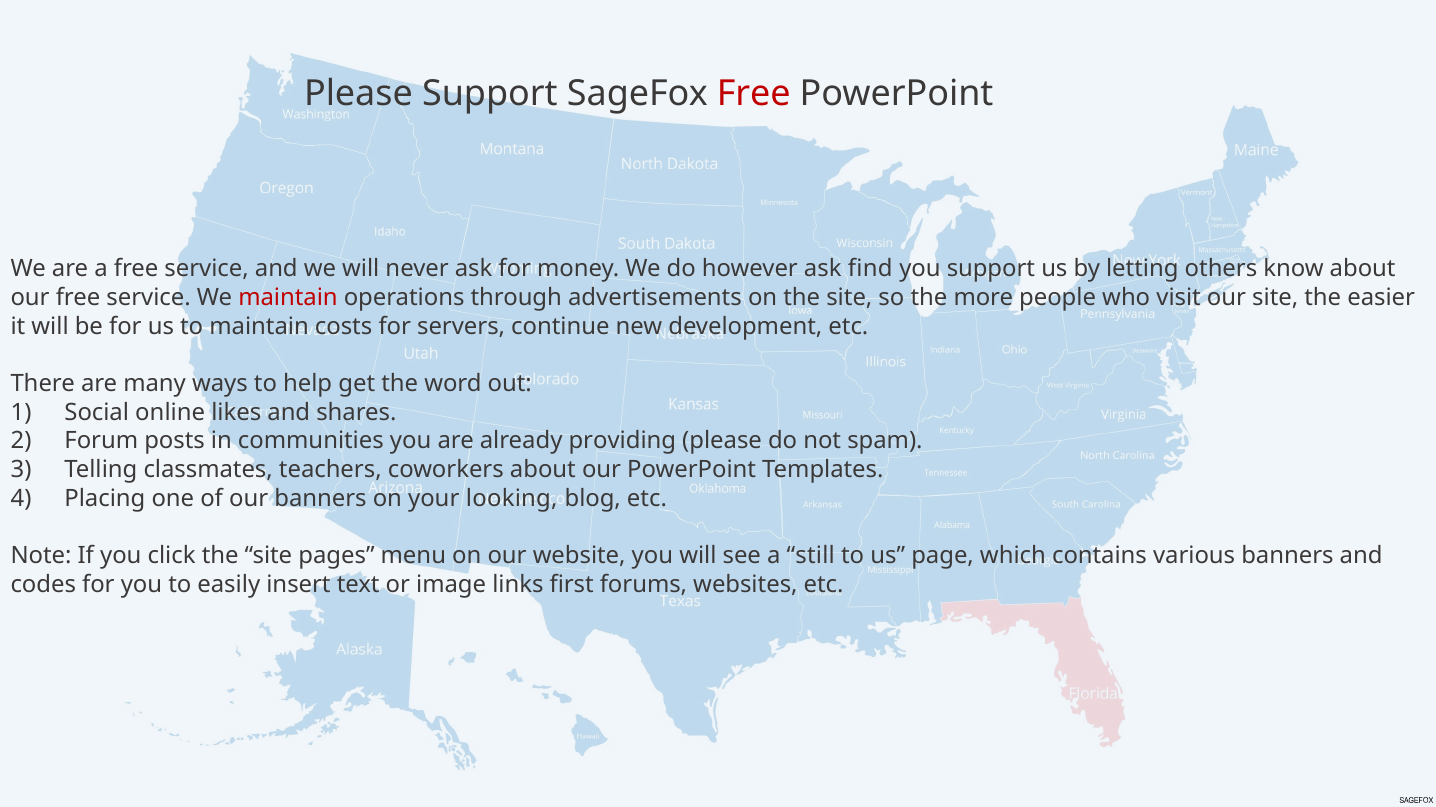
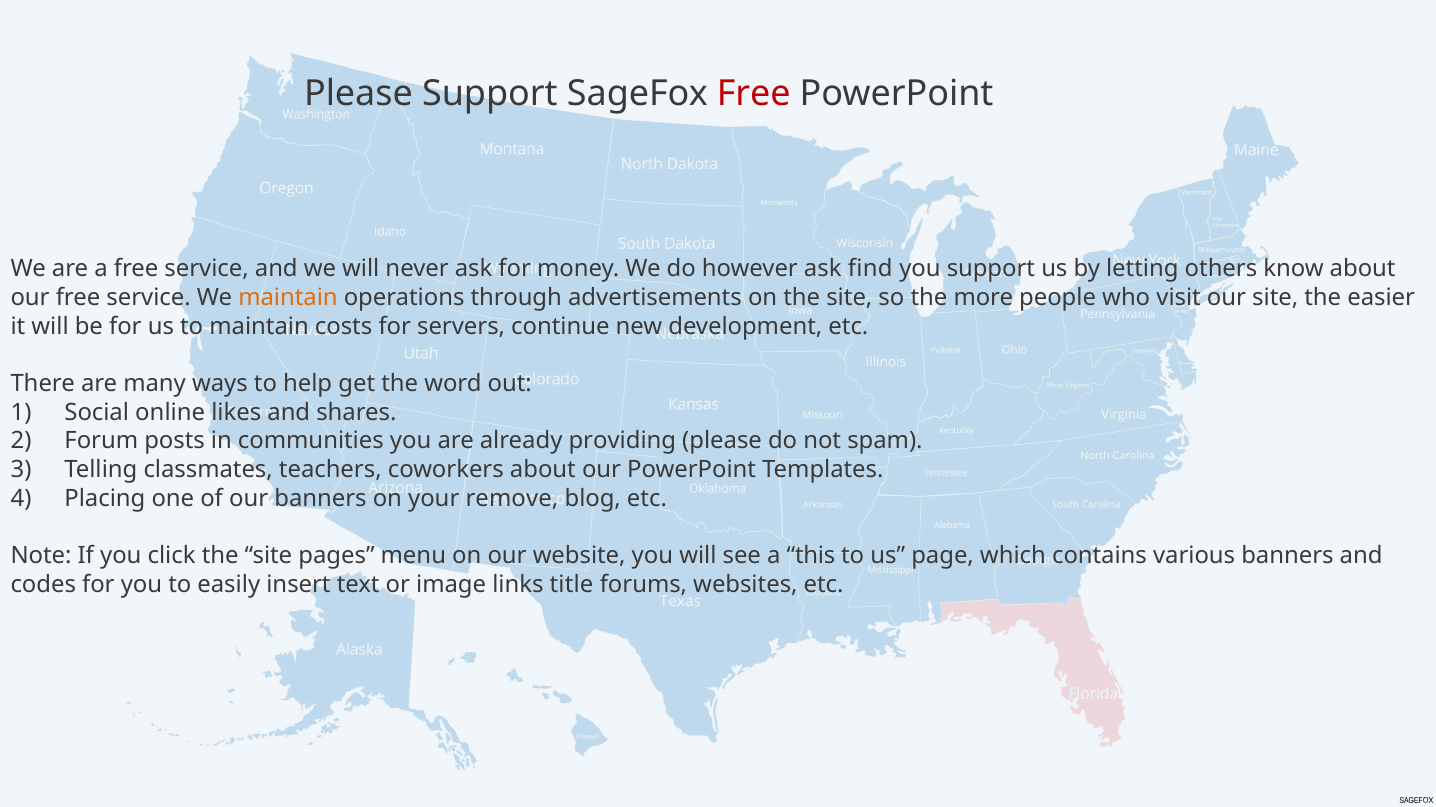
maintain colour: red -> orange (288, 298)
looking: looking -> remove (512, 499)
still: still -> this (811, 556)
first: first -> title (572, 585)
